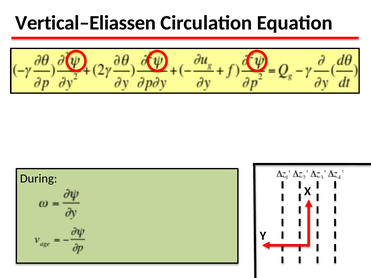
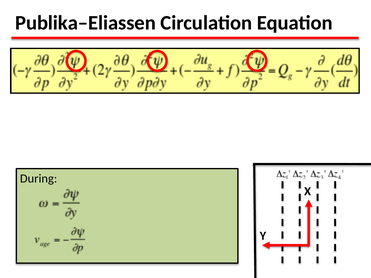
Vertical–Eliassen: Vertical–Eliassen -> Publika–Eliassen (85, 23)
